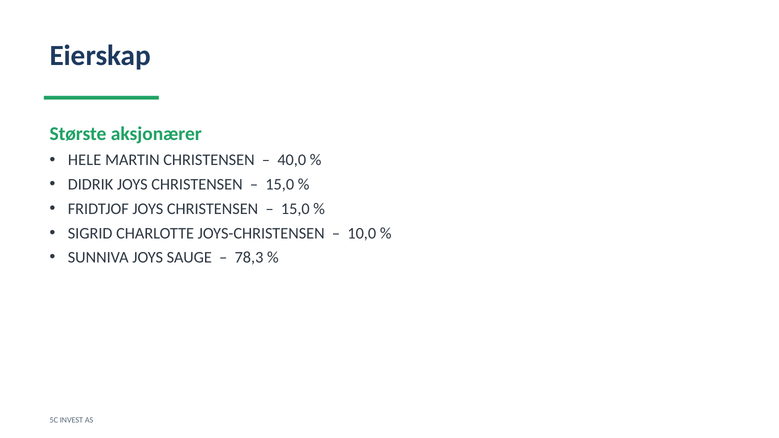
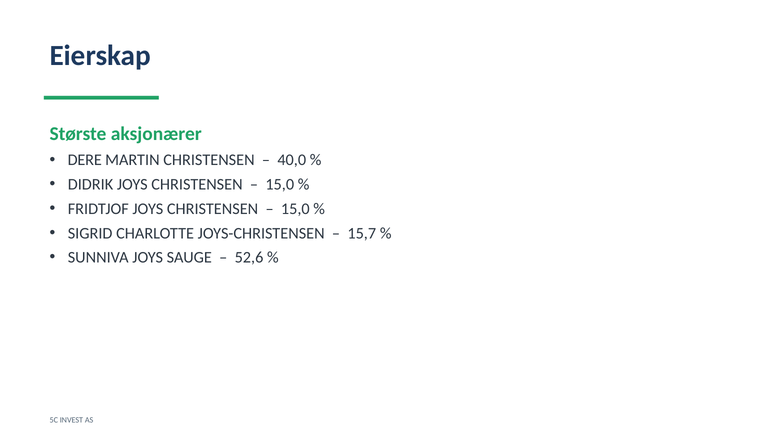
HELE: HELE -> DERE (85, 160)
10,0: 10,0 -> 15,7 (362, 233)
78,3: 78,3 -> 52,6 (249, 258)
